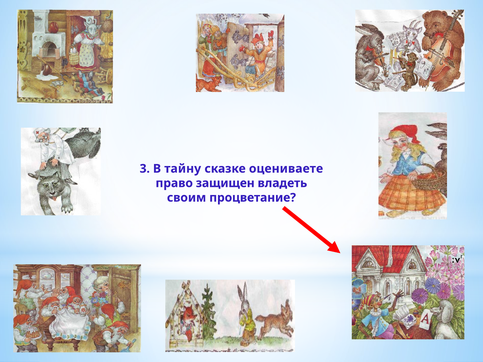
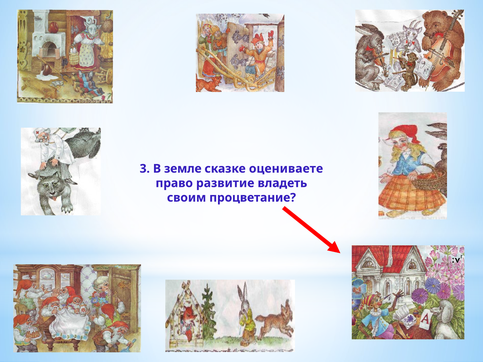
тайну: тайну -> земле (183, 169)
защищен: защищен -> развитие (225, 183)
